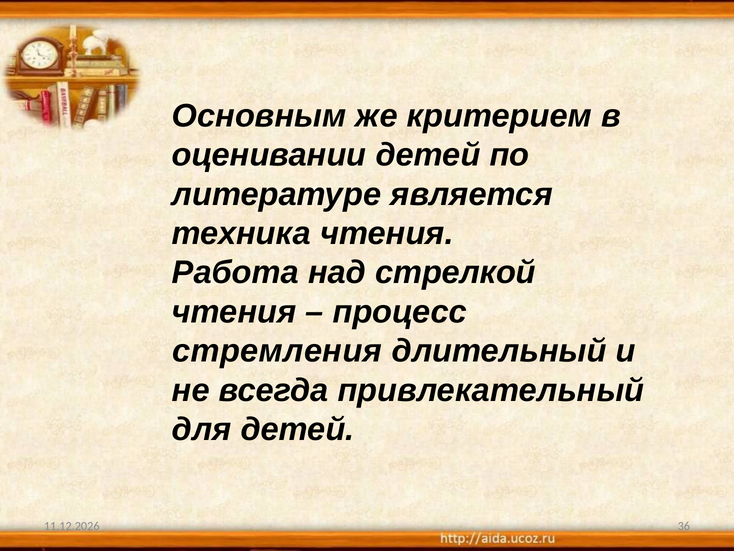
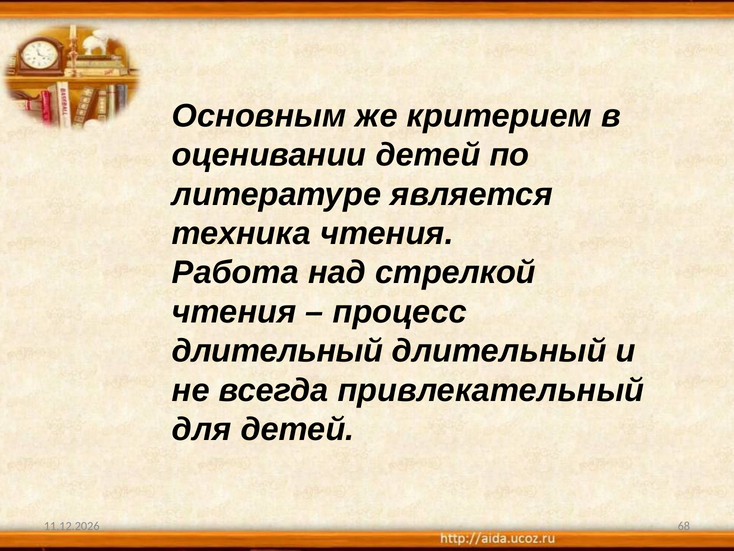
стремления: стремления -> длительный (278, 351)
36: 36 -> 68 (684, 526)
